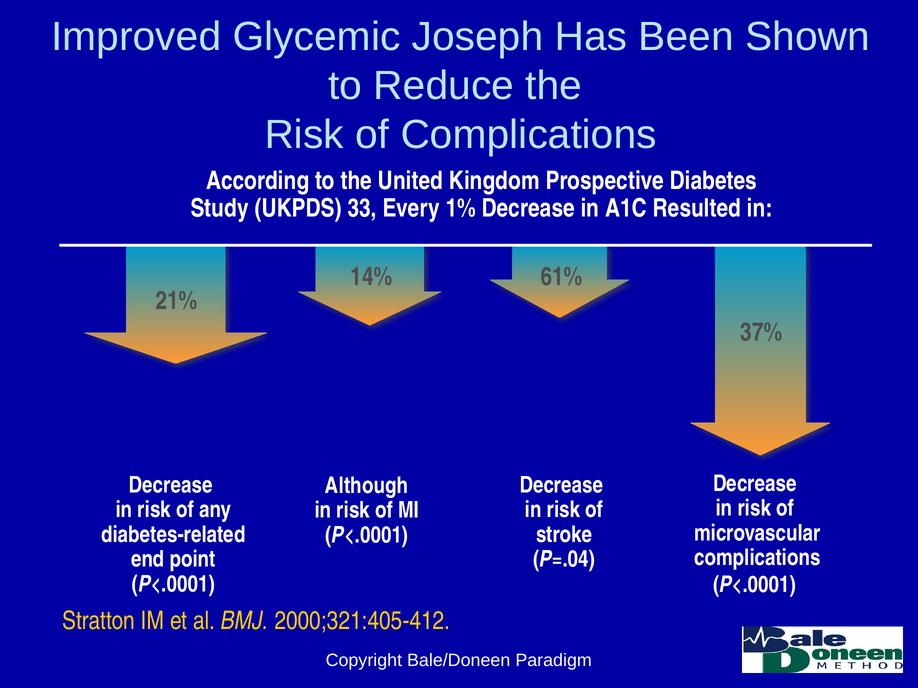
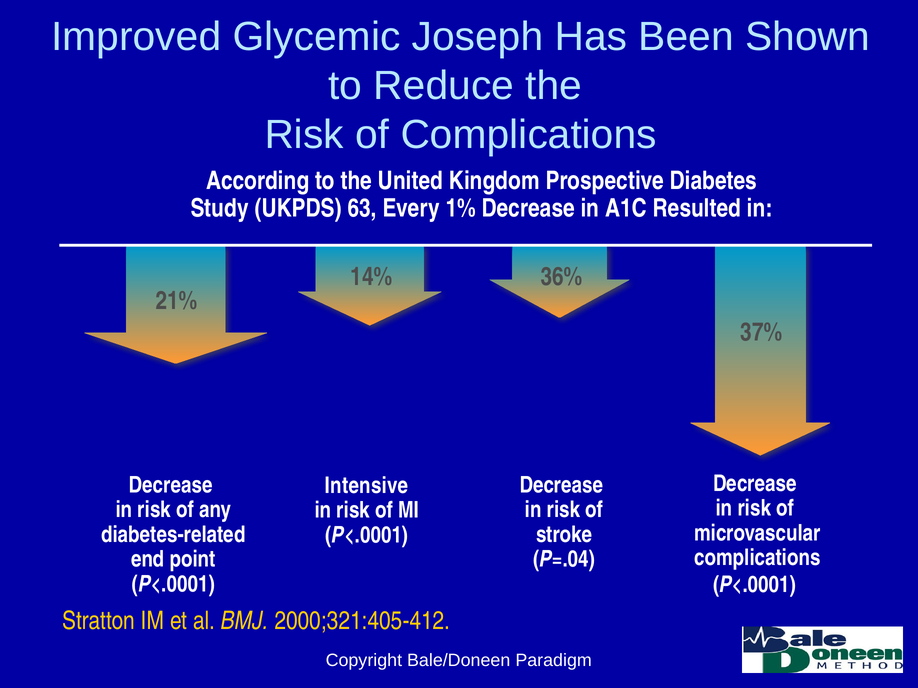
33: 33 -> 63 (362, 208)
61%: 61% -> 36% (562, 277)
Although: Although -> Intensive (367, 486)
